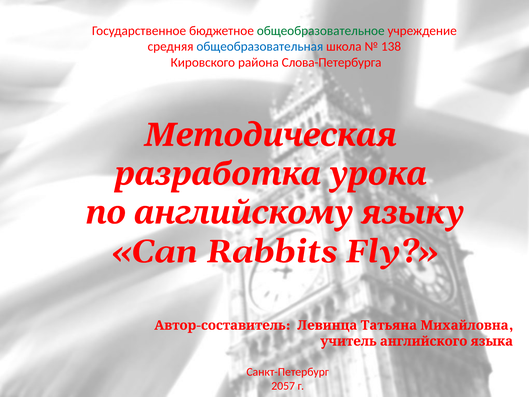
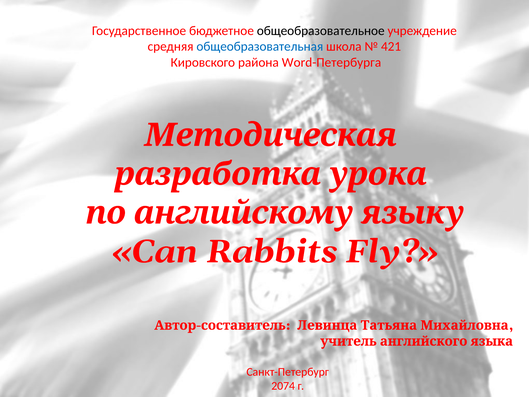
общеобразовательное colour: green -> black (321, 31)
138: 138 -> 421 (391, 47)
Слова-Петербурга: Слова-Петербурга -> Word-Петербурга (331, 62)
2057: 2057 -> 2074 (283, 386)
